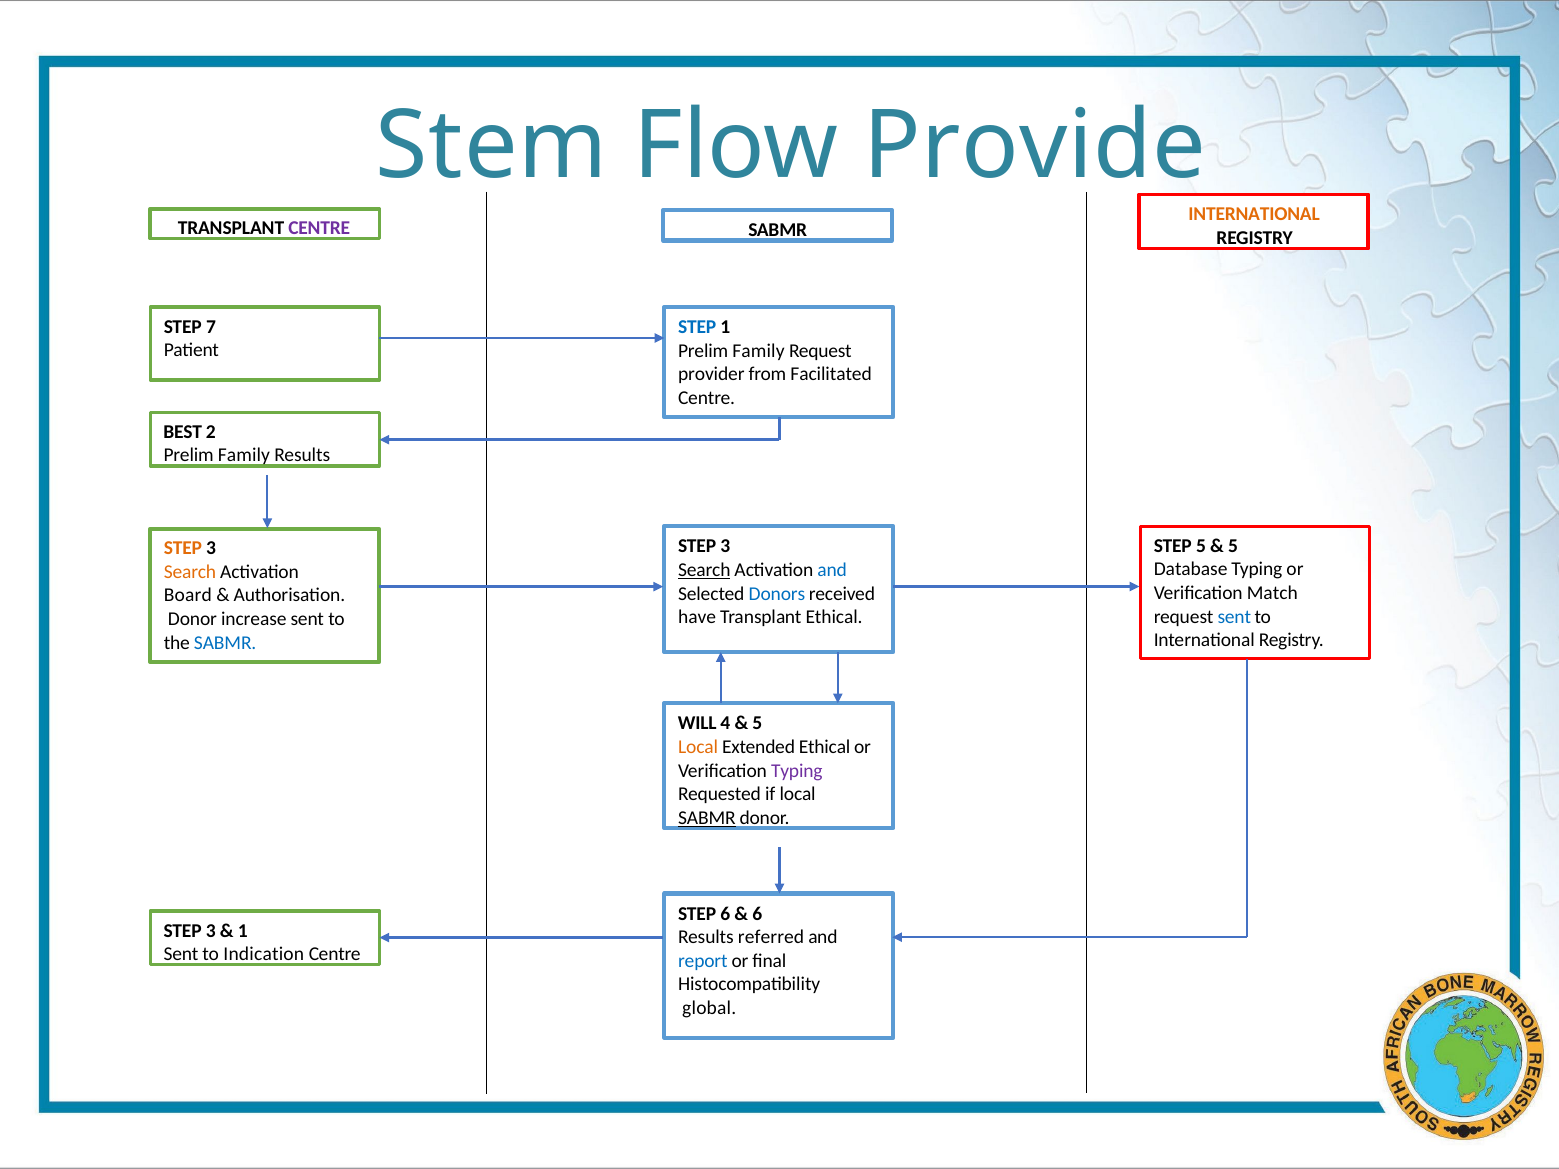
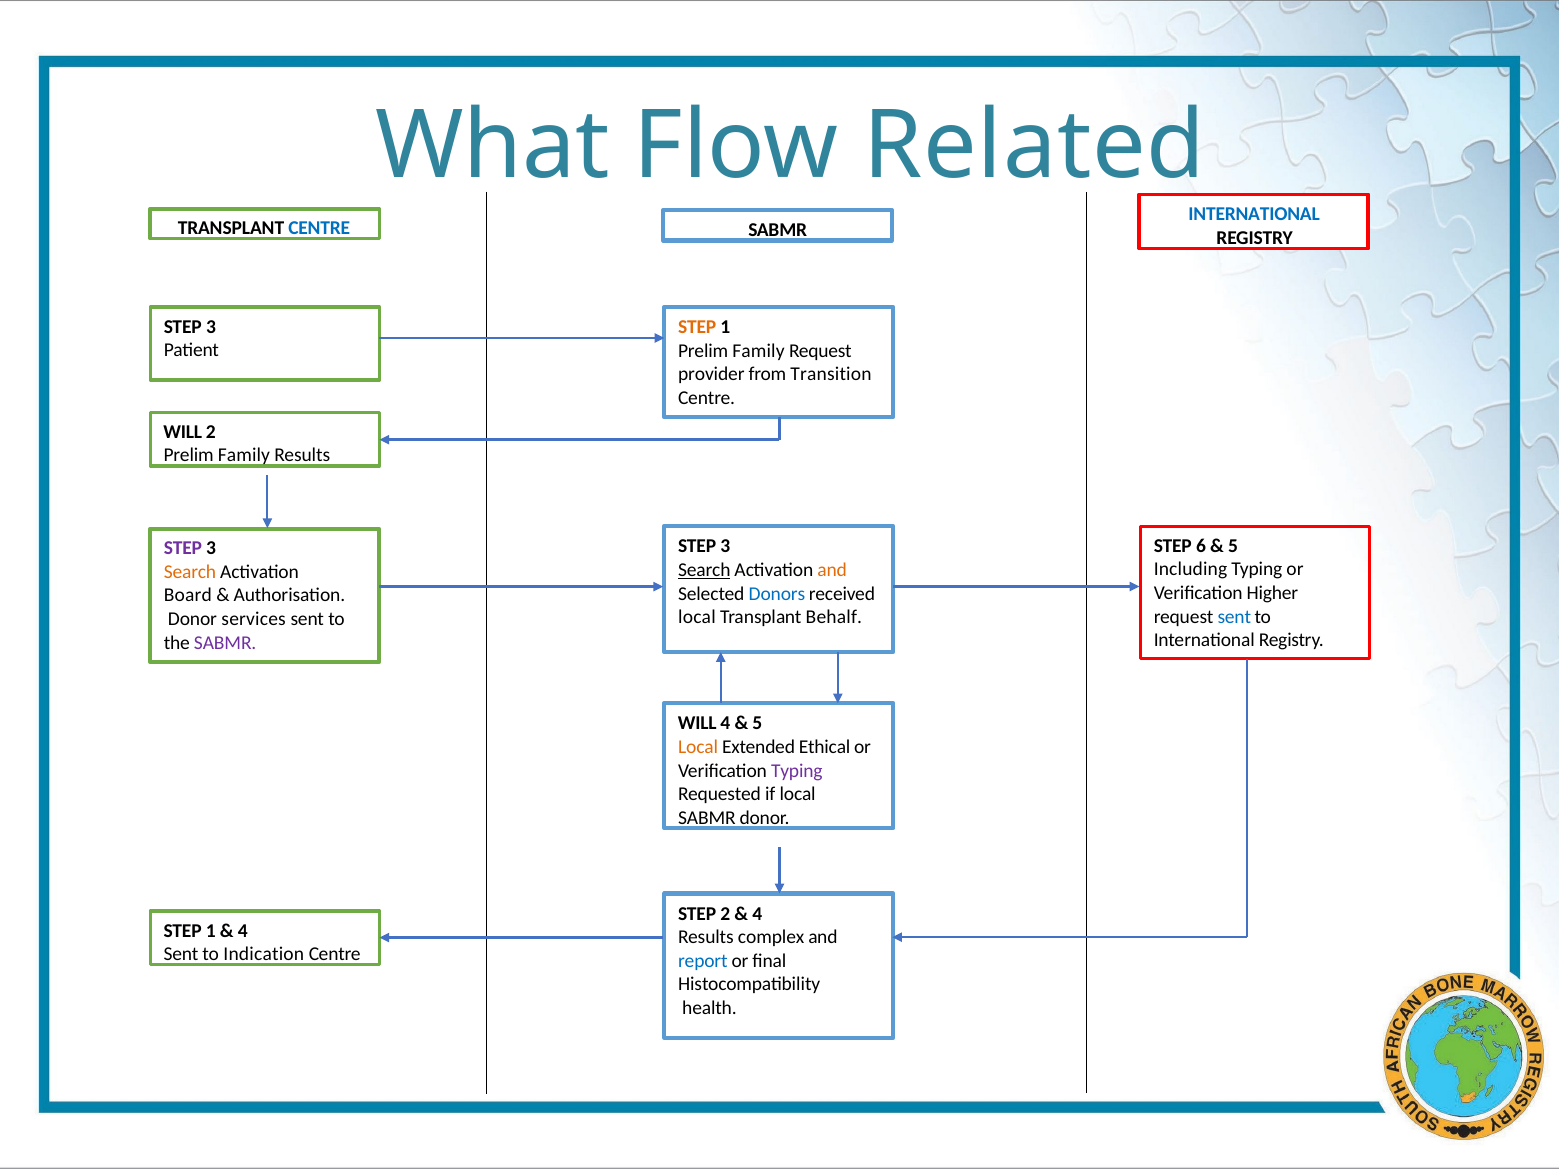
Stem: Stem -> What (493, 146)
Provide: Provide -> Related (1034, 146)
INTERNATIONAL colour: orange -> blue (1254, 214)
CENTRE colour: purple -> blue (319, 228)
7: 7 -> 3 (211, 327)
STEP colour: blue -> orange (697, 327)
Facilitated: Facilitated -> Transition (831, 375)
BEST: BEST -> WILL (183, 432)
STEP 5: 5 -> 6 (1201, 546)
STEP colour: orange -> purple (183, 548)
Database: Database -> Including (1191, 570)
and colour: blue -> orange (832, 570)
Match: Match -> Higher (1272, 593)
have: have -> local (697, 617)
Transplant Ethical: Ethical -> Behalf (834, 617)
increase: increase -> services (254, 619)
SABMR colour: blue -> purple (225, 643)
SABMR underline: present -> none (707, 818)
STEP 6: 6 -> 2 (725, 914)
6: 6 -> 4 (757, 914)
3: 3 -> 1 (211, 931)
1: 1 -> 4 (243, 931)
referred: referred -> complex (771, 938)
global: global -> health (709, 1008)
